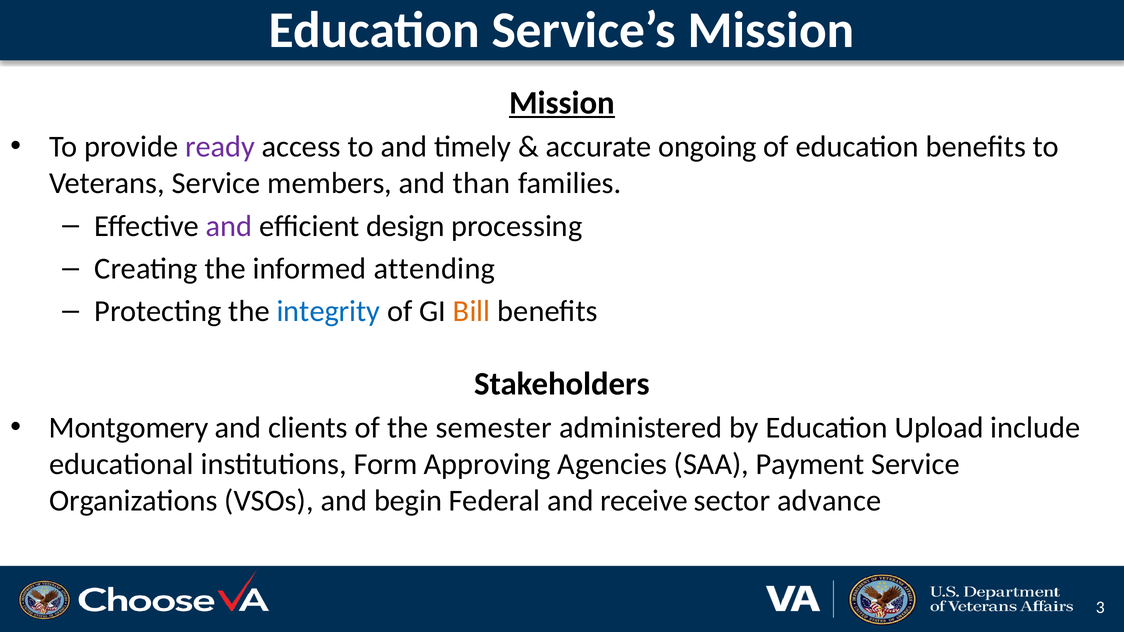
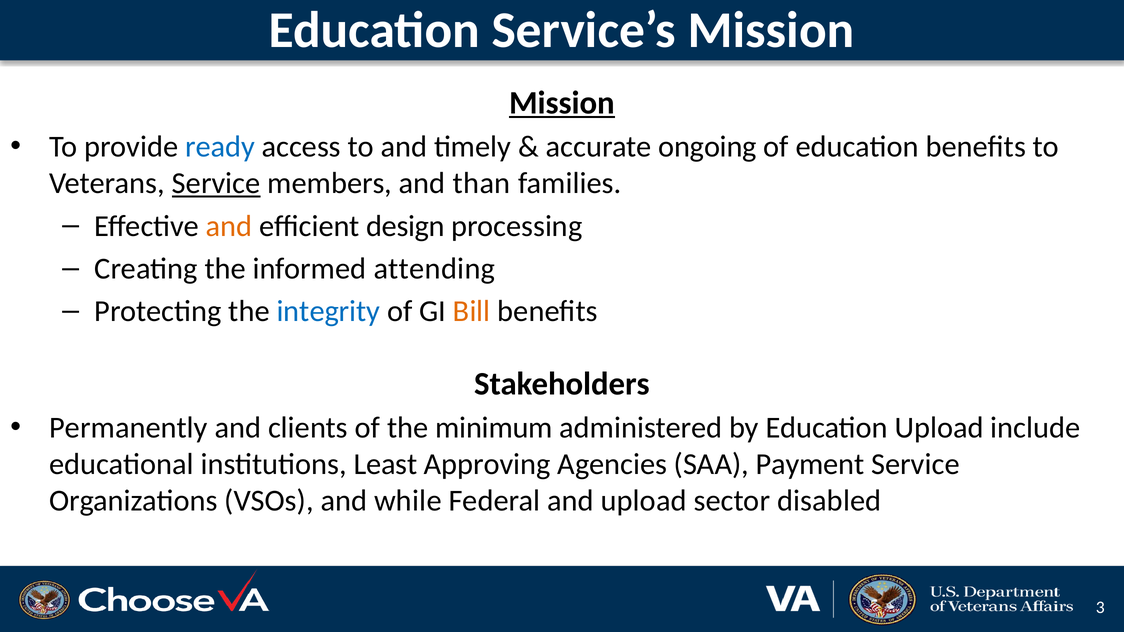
ready colour: purple -> blue (220, 147)
Service underline: none -> present (216, 183)
and colour: purple -> orange (229, 226)
Montgomery: Montgomery -> Permanently (128, 428)
semester: semester -> minimum (494, 428)
Form: Form -> Least (385, 464)
begin: begin -> while (408, 501)
and receive: receive -> upload (644, 501)
advance: advance -> disabled (829, 501)
